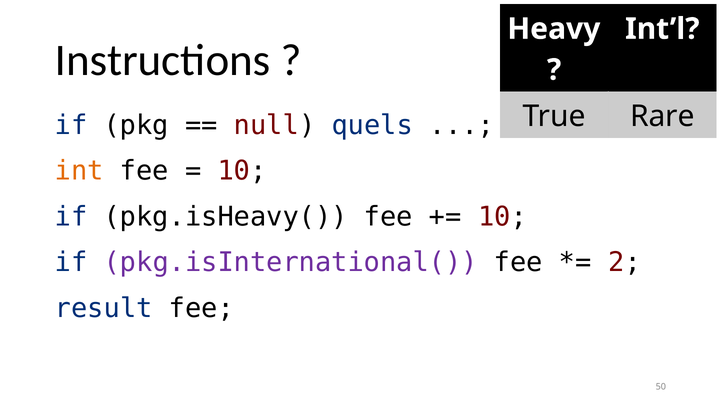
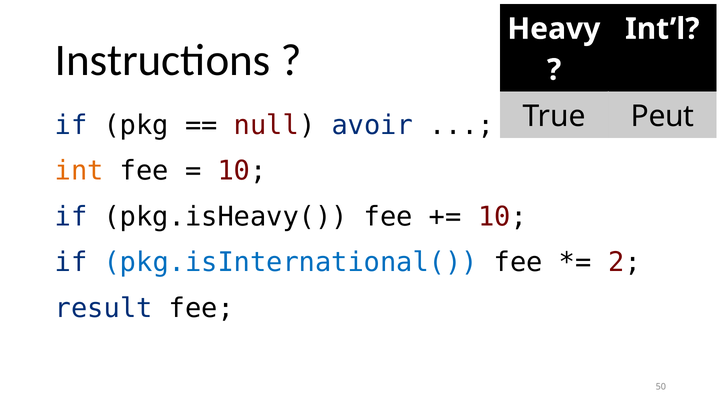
Rare: Rare -> Peut (662, 116)
quels: quels -> avoir (372, 125)
pkg.isInternational( colour: purple -> blue (291, 262)
